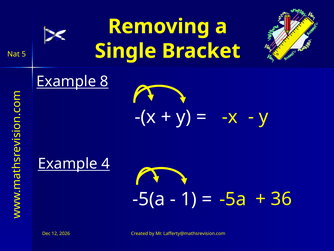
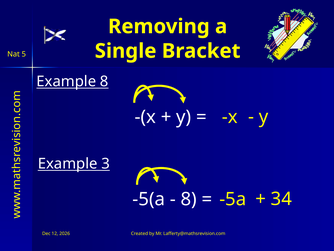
4: 4 -> 3 (106, 163)
1: 1 -> 8 (189, 199)
36: 36 -> 34 (281, 199)
